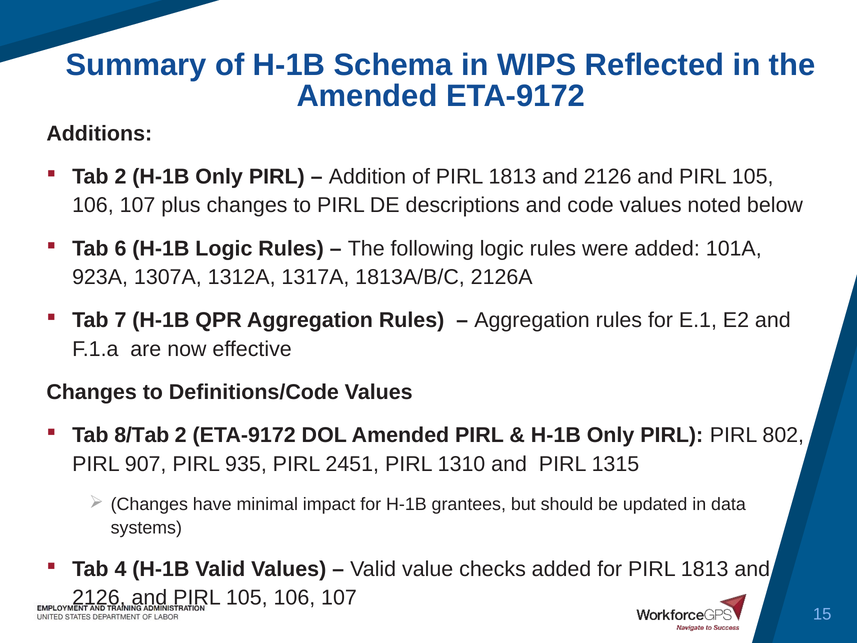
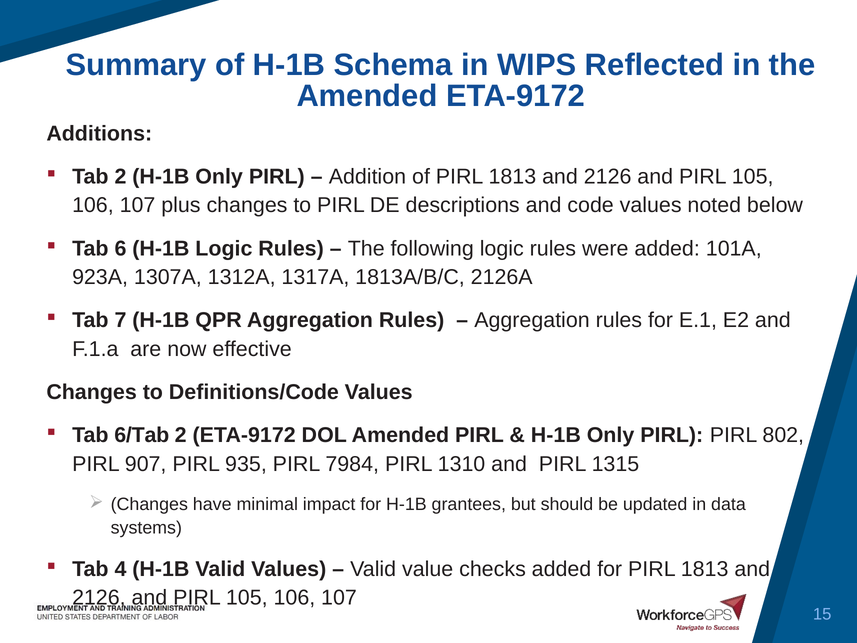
8/Tab: 8/Tab -> 6/Tab (142, 435)
2451: 2451 -> 7984 (352, 464)
